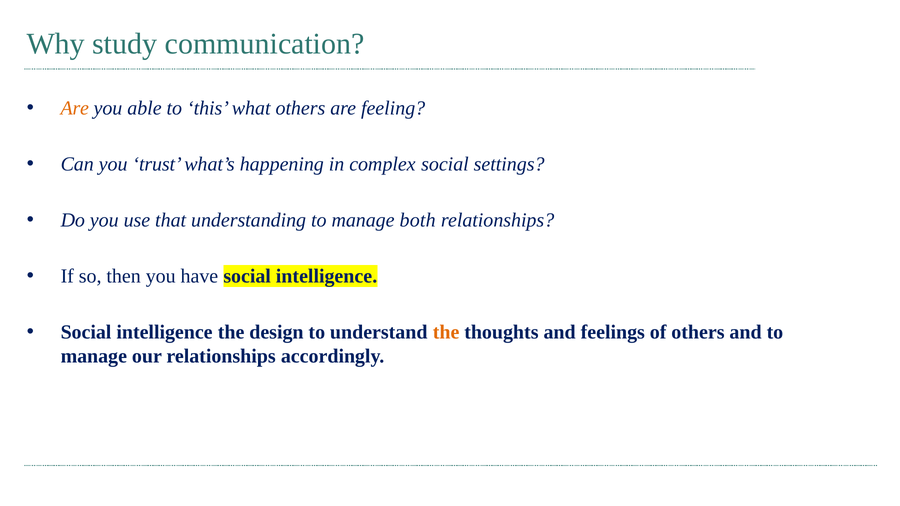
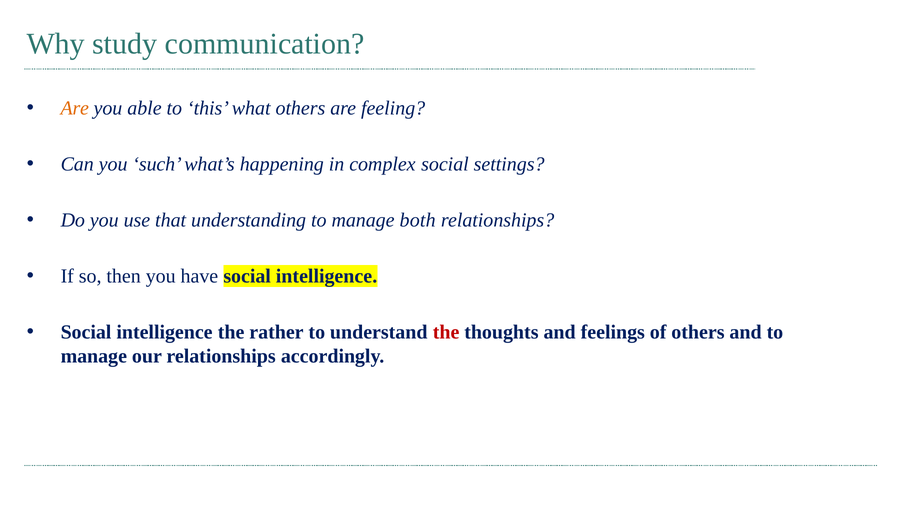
trust: trust -> such (157, 164)
design: design -> rather (276, 332)
the colour: orange -> red (446, 332)
